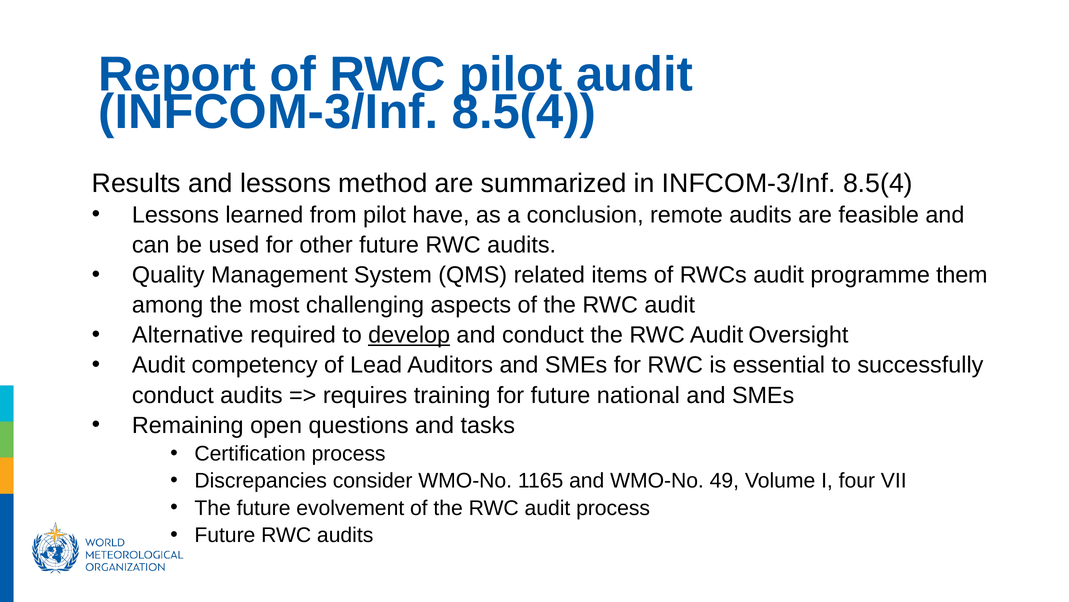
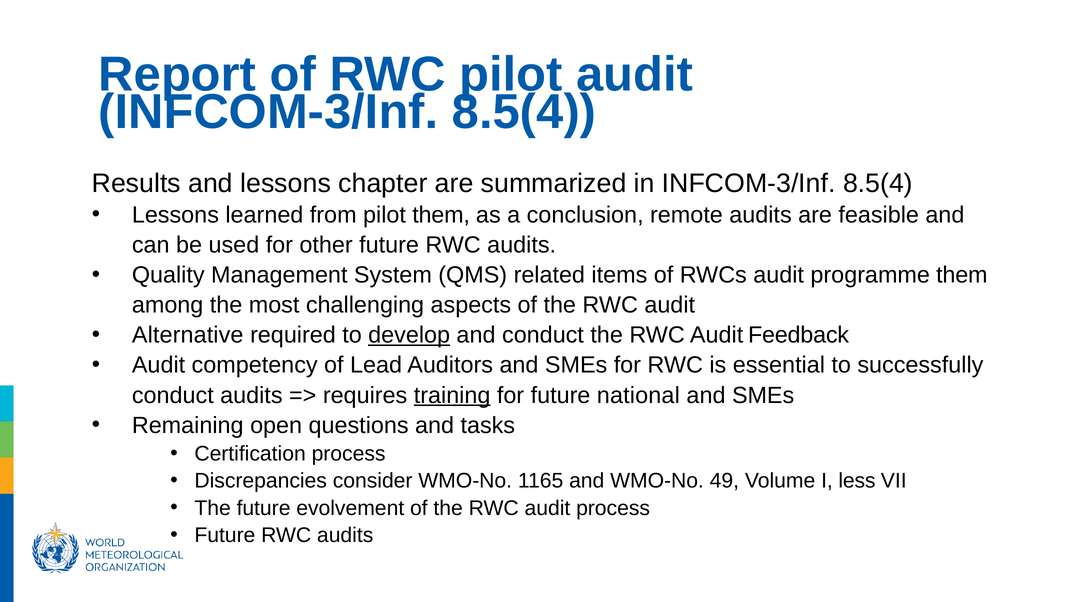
method: method -> chapter (383, 183)
pilot have: have -> them (441, 215)
Oversight: Oversight -> Feedback (799, 335)
training underline: none -> present (452, 395)
four: four -> less (857, 480)
